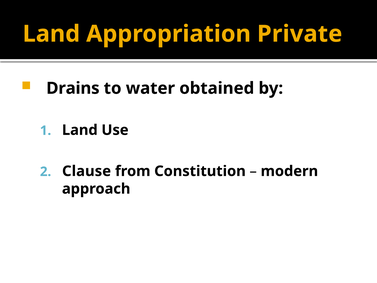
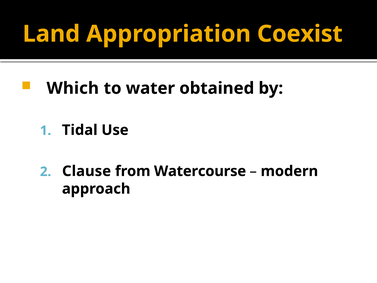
Private: Private -> Coexist (300, 34)
Drains: Drains -> Which (73, 88)
Land: Land -> Tidal (80, 130)
Constitution: Constitution -> Watercourse (200, 171)
